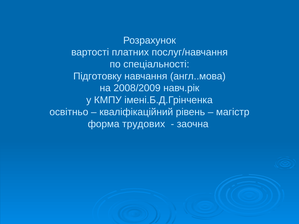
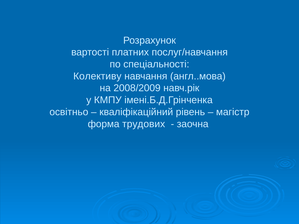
Підготовку: Підготовку -> Колективу (97, 76)
